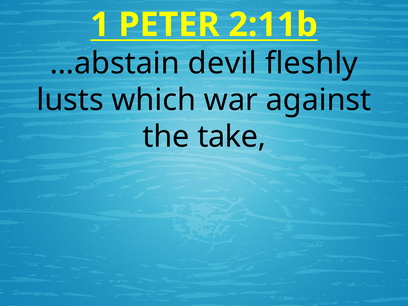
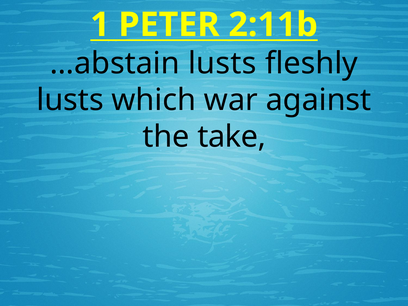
…abstain devil: devil -> lusts (222, 63)
